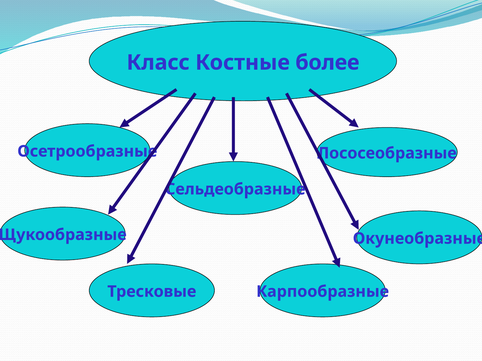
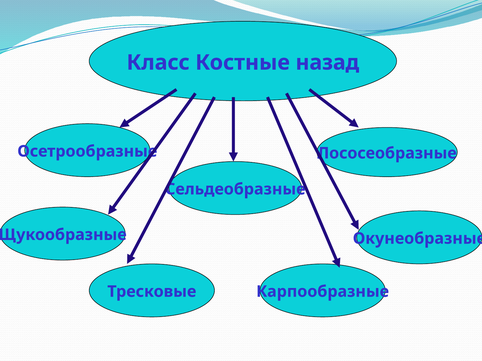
более: более -> назад (327, 63)
